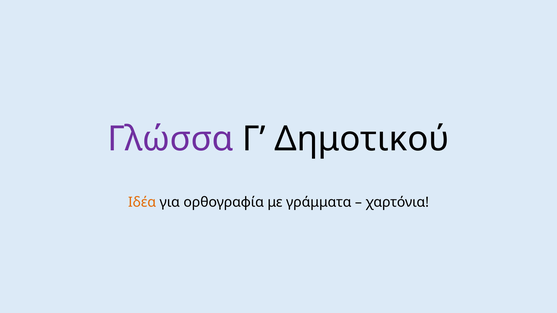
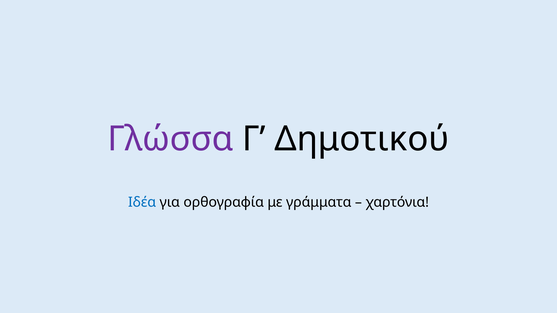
Ιδέα colour: orange -> blue (142, 202)
